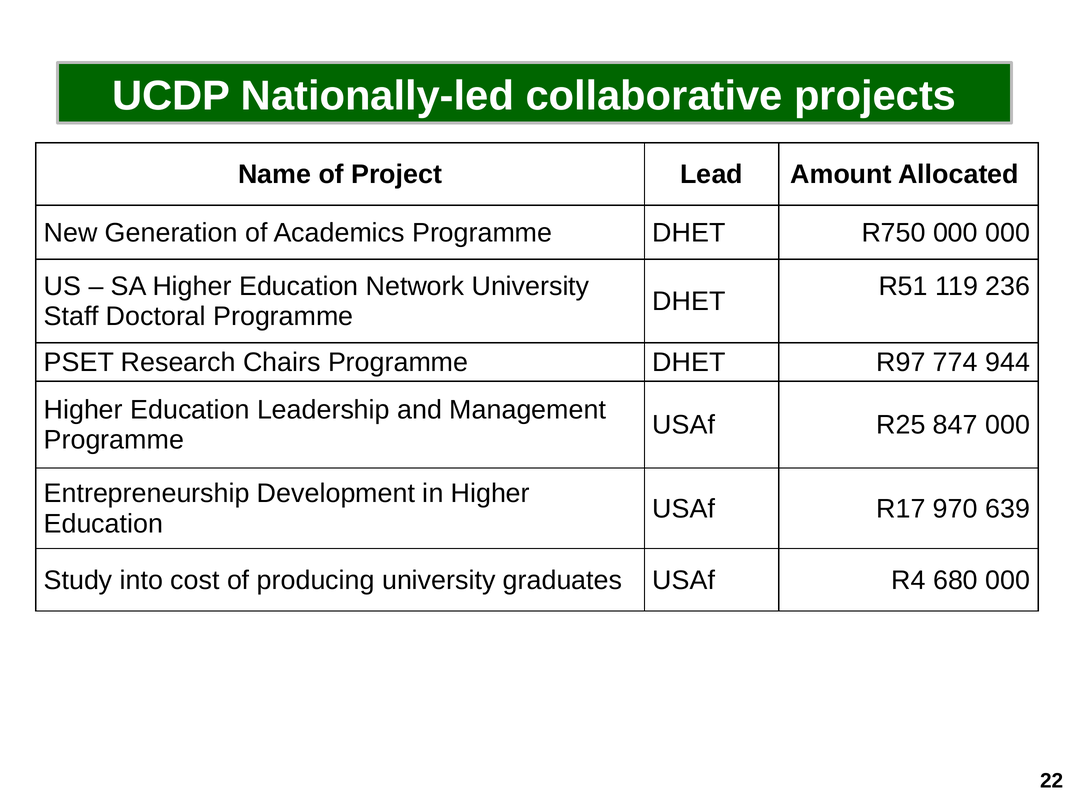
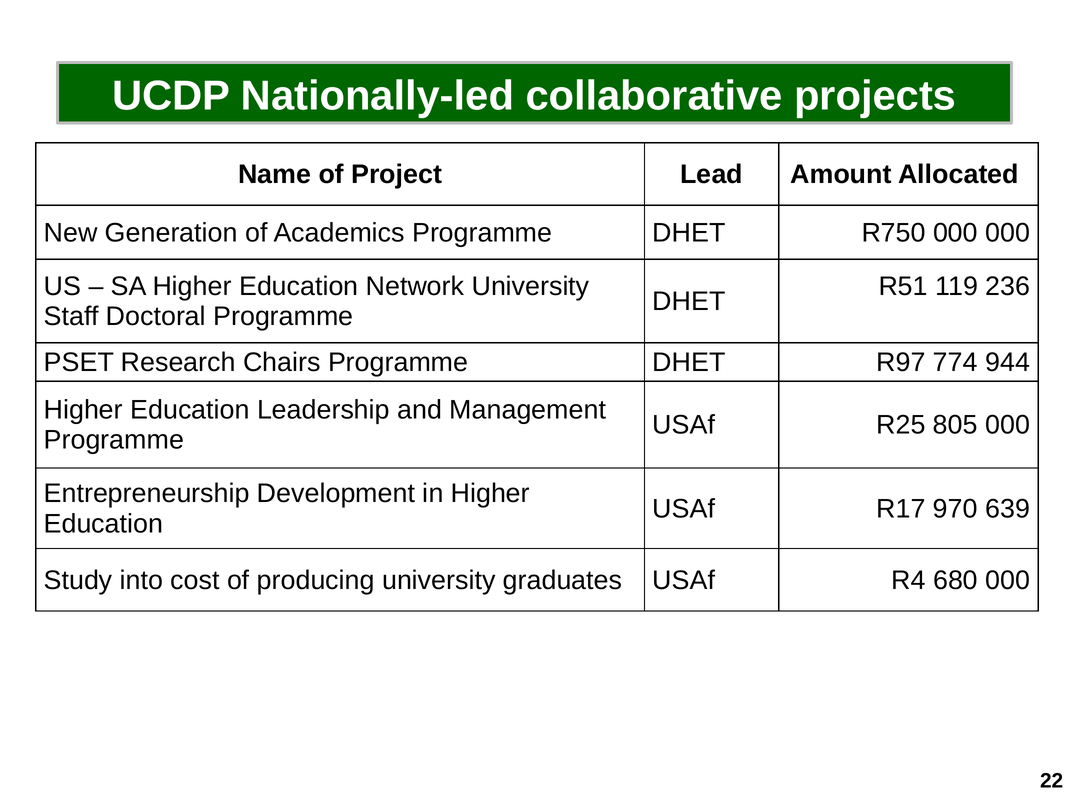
847: 847 -> 805 (955, 425)
